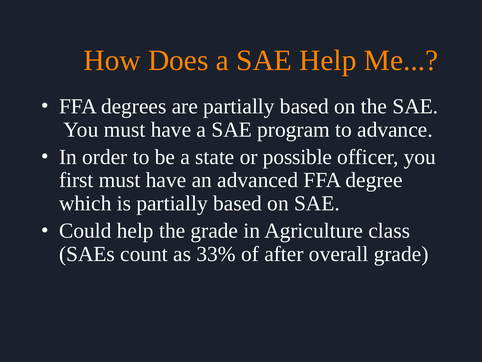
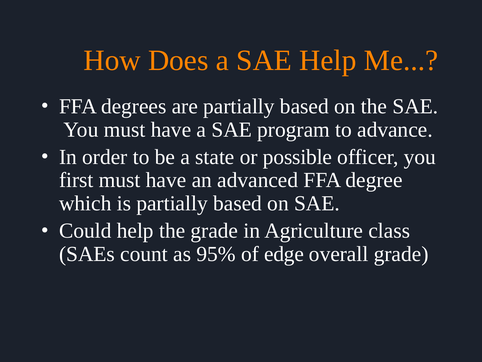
33%: 33% -> 95% (216, 254)
after: after -> edge (284, 254)
